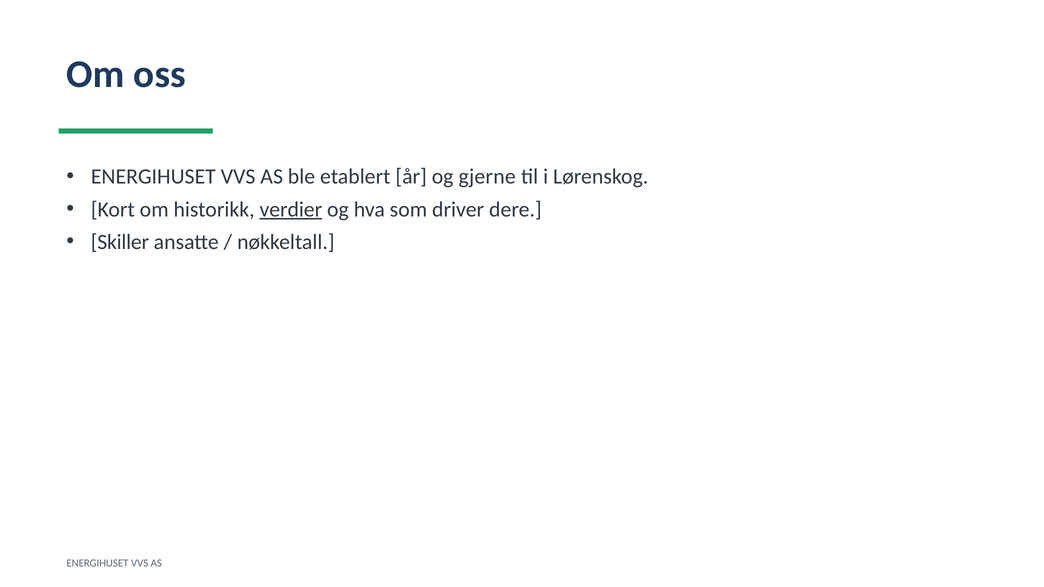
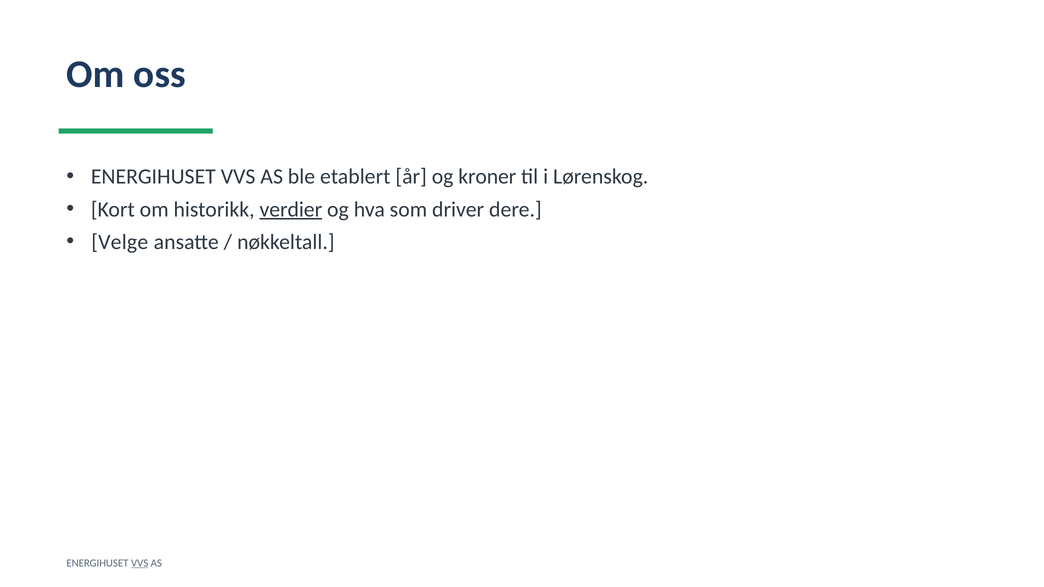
gjerne: gjerne -> kroner (487, 177)
Skiller: Skiller -> Velge (120, 242)
VVS underline: none -> present (140, 563)
